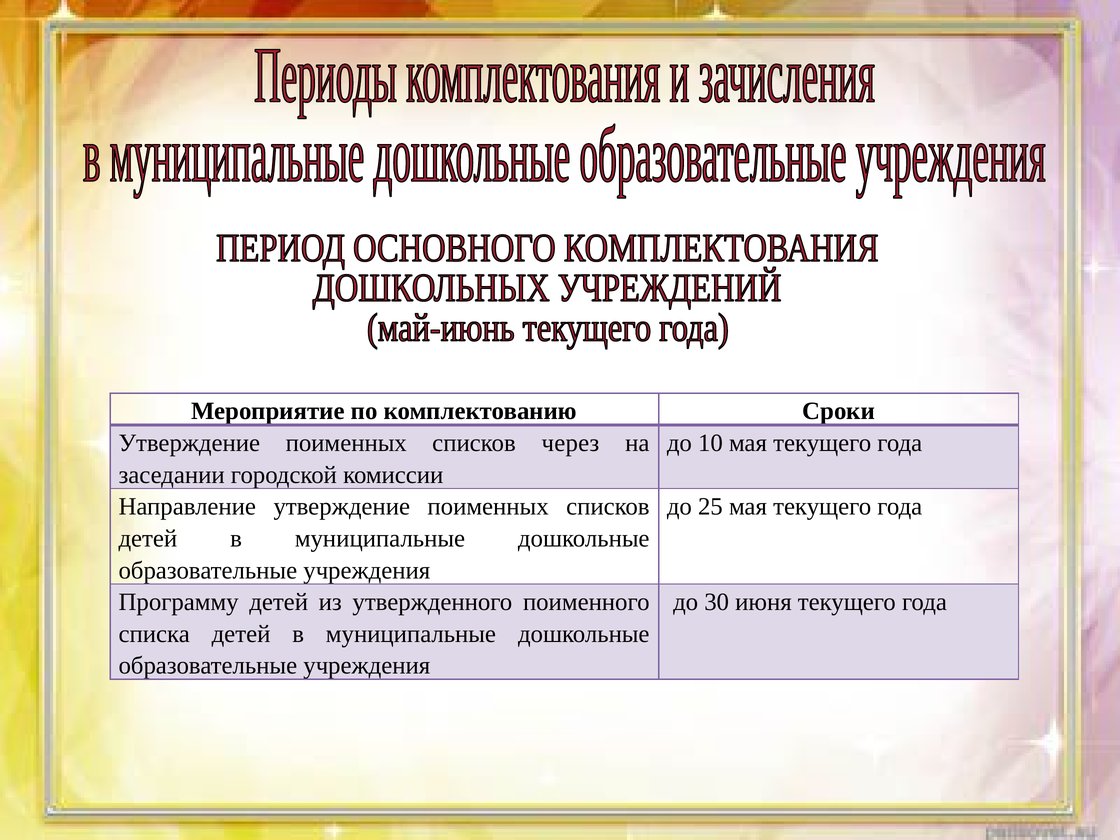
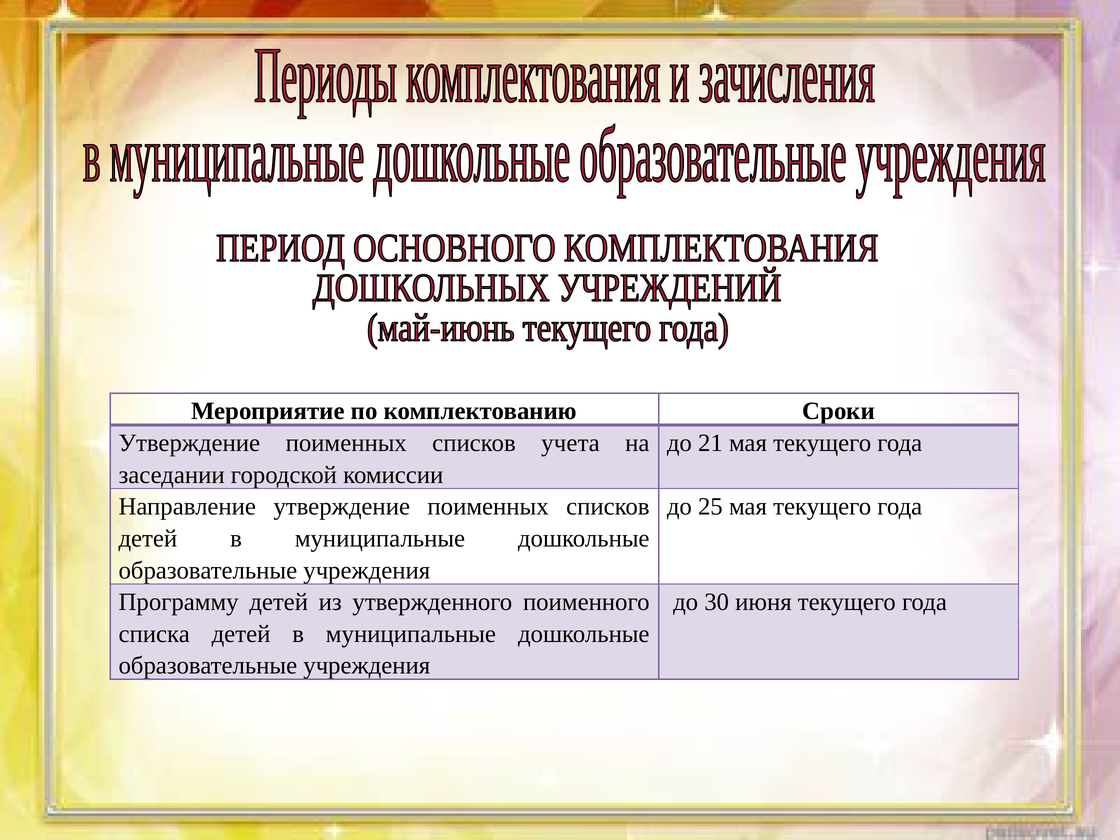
через: через -> учета (570, 443)
10: 10 -> 21 (710, 443)
